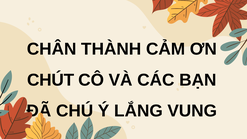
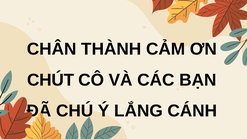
VUNG: VUNG -> CÁNH (192, 111)
